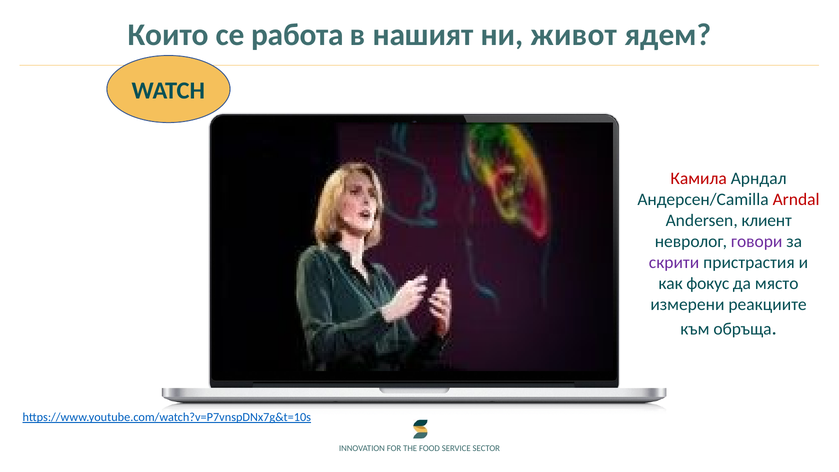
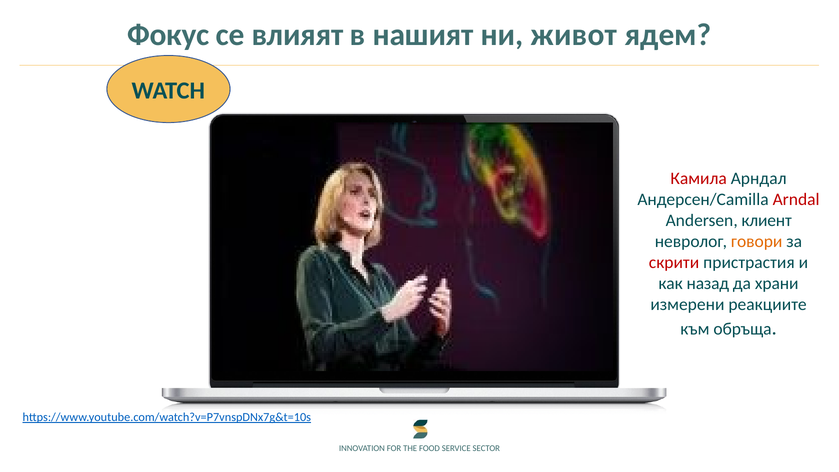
Които: Които -> Фокус (168, 35)
работа: работа -> влияят (298, 35)
говори colour: purple -> orange (757, 241)
скрити colour: purple -> red (674, 262)
фокус: фокус -> назад (708, 283)
място: място -> храни (777, 283)
